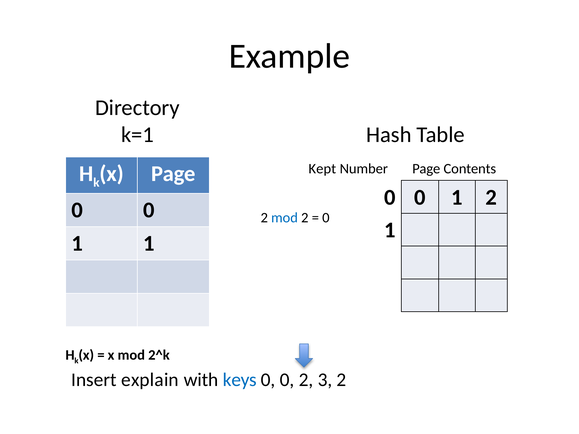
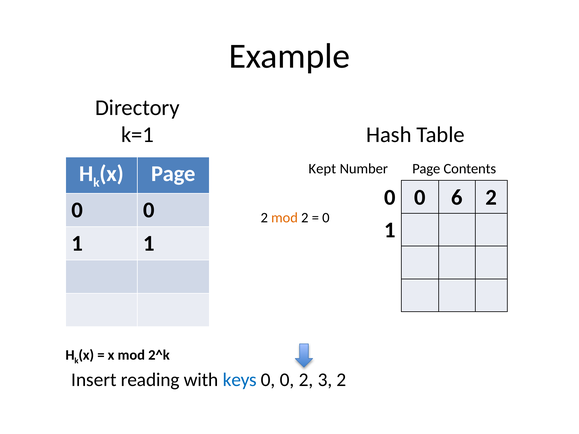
1: 1 -> 6 (457, 197)
mod colour: blue -> orange (284, 218)
explain: explain -> reading (150, 380)
